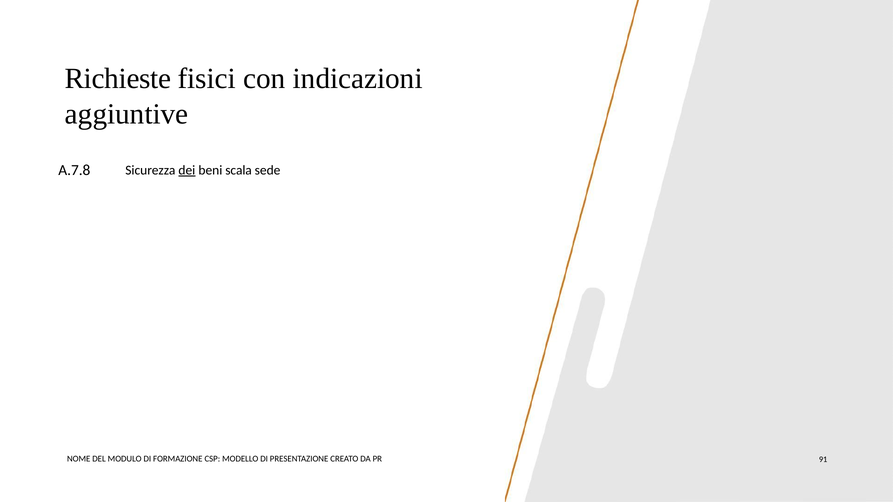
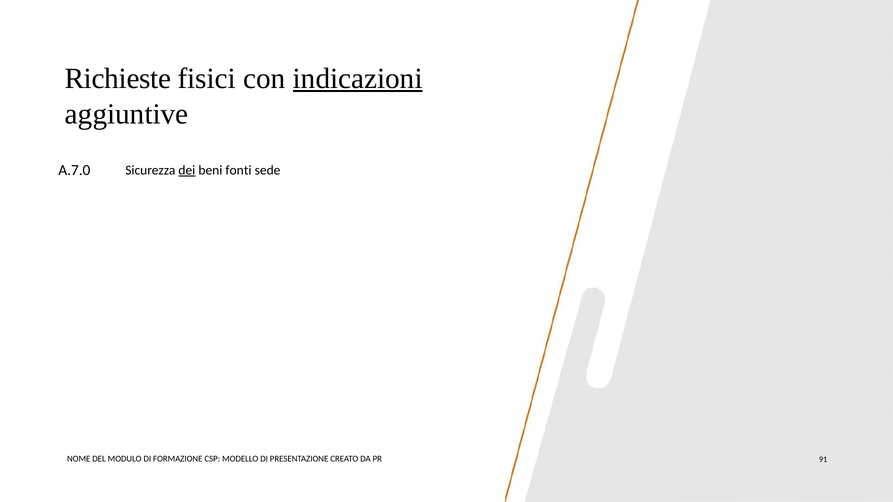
indicazioni underline: none -> present (358, 79)
A.7.8: A.7.8 -> A.7.0 (74, 170)
scala: scala -> fonti (238, 170)
